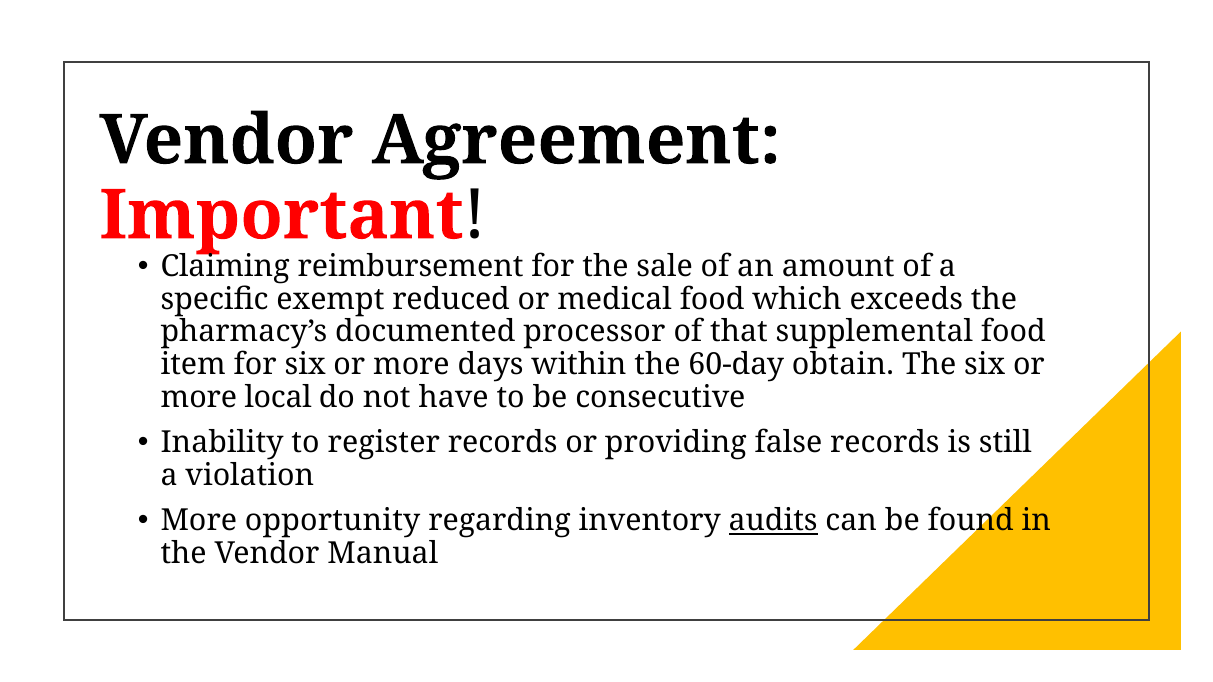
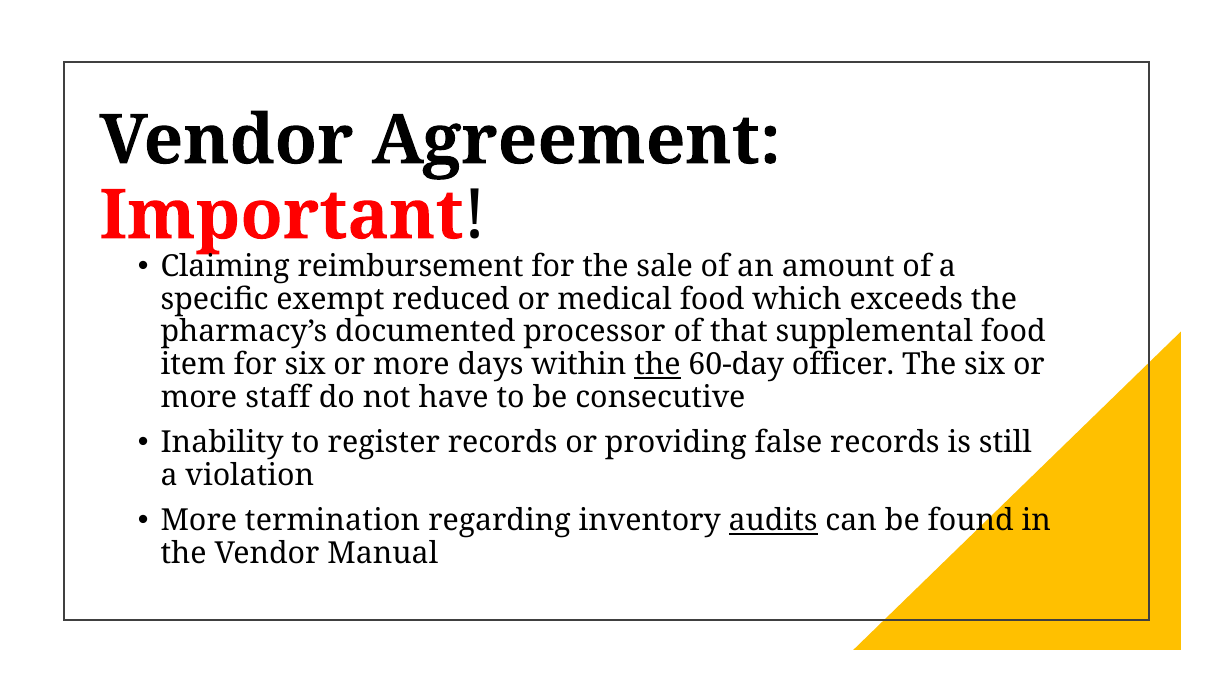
the underline: none -> present (657, 365)
obtain: obtain -> officer (843, 365)
local: local -> staff (278, 398)
opportunity: opportunity -> termination (333, 521)
